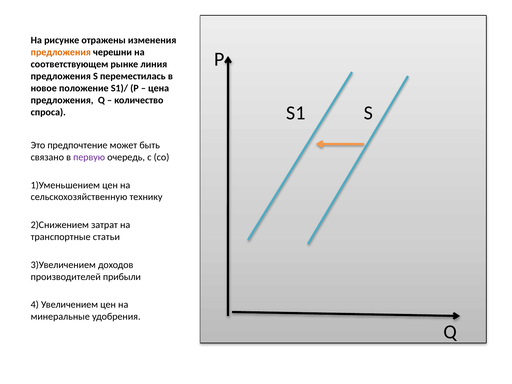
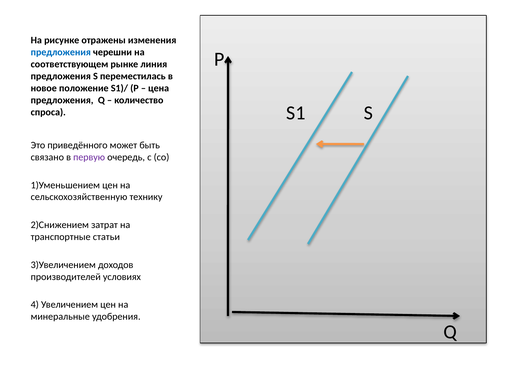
предложения colour: orange -> blue (61, 52)
предпочтение: предпочтение -> приведённого (77, 145)
прибыли: прибыли -> условиях (122, 277)
